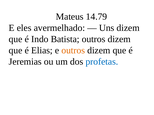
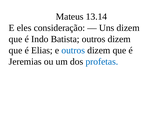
14.79: 14.79 -> 13.14 (96, 17)
avermelhado: avermelhado -> consideração (59, 28)
outros colour: orange -> blue (73, 51)
